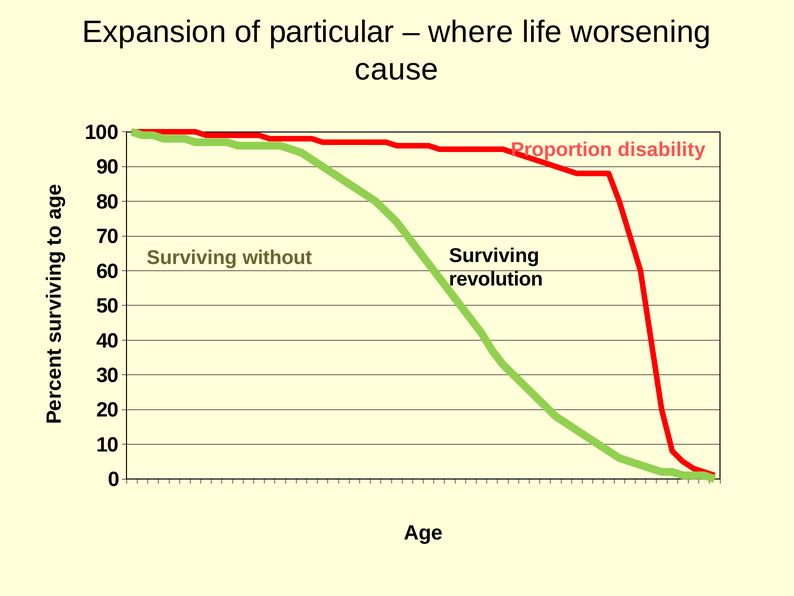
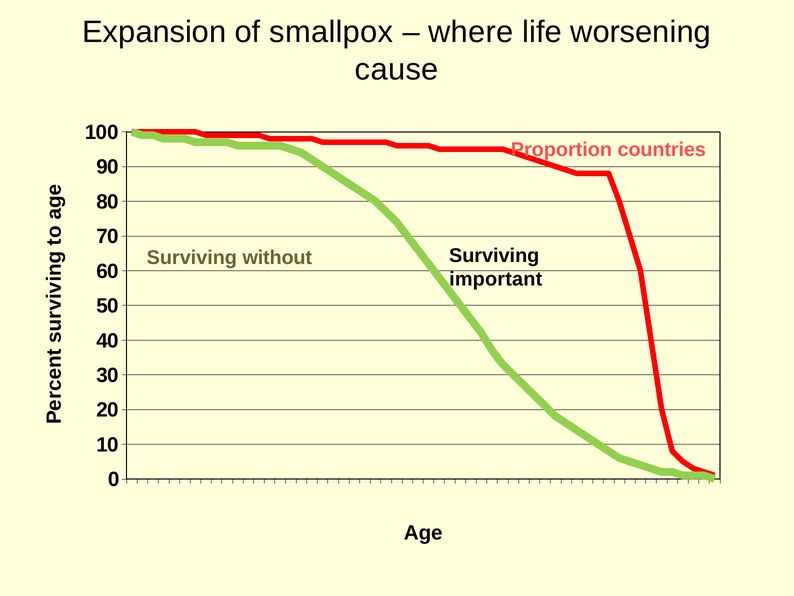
particular: particular -> smallpox (331, 32)
disability: disability -> countries (662, 149)
revolution: revolution -> important (496, 279)
